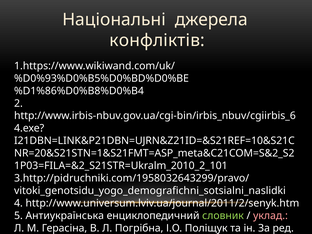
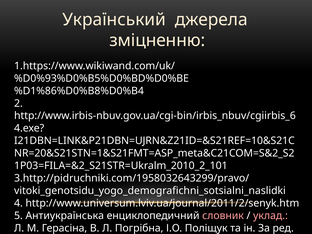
Національні: Національні -> Український (114, 20)
конфліктів: конфліктів -> зміцненню (157, 40)
словник colour: light green -> pink (223, 216)
